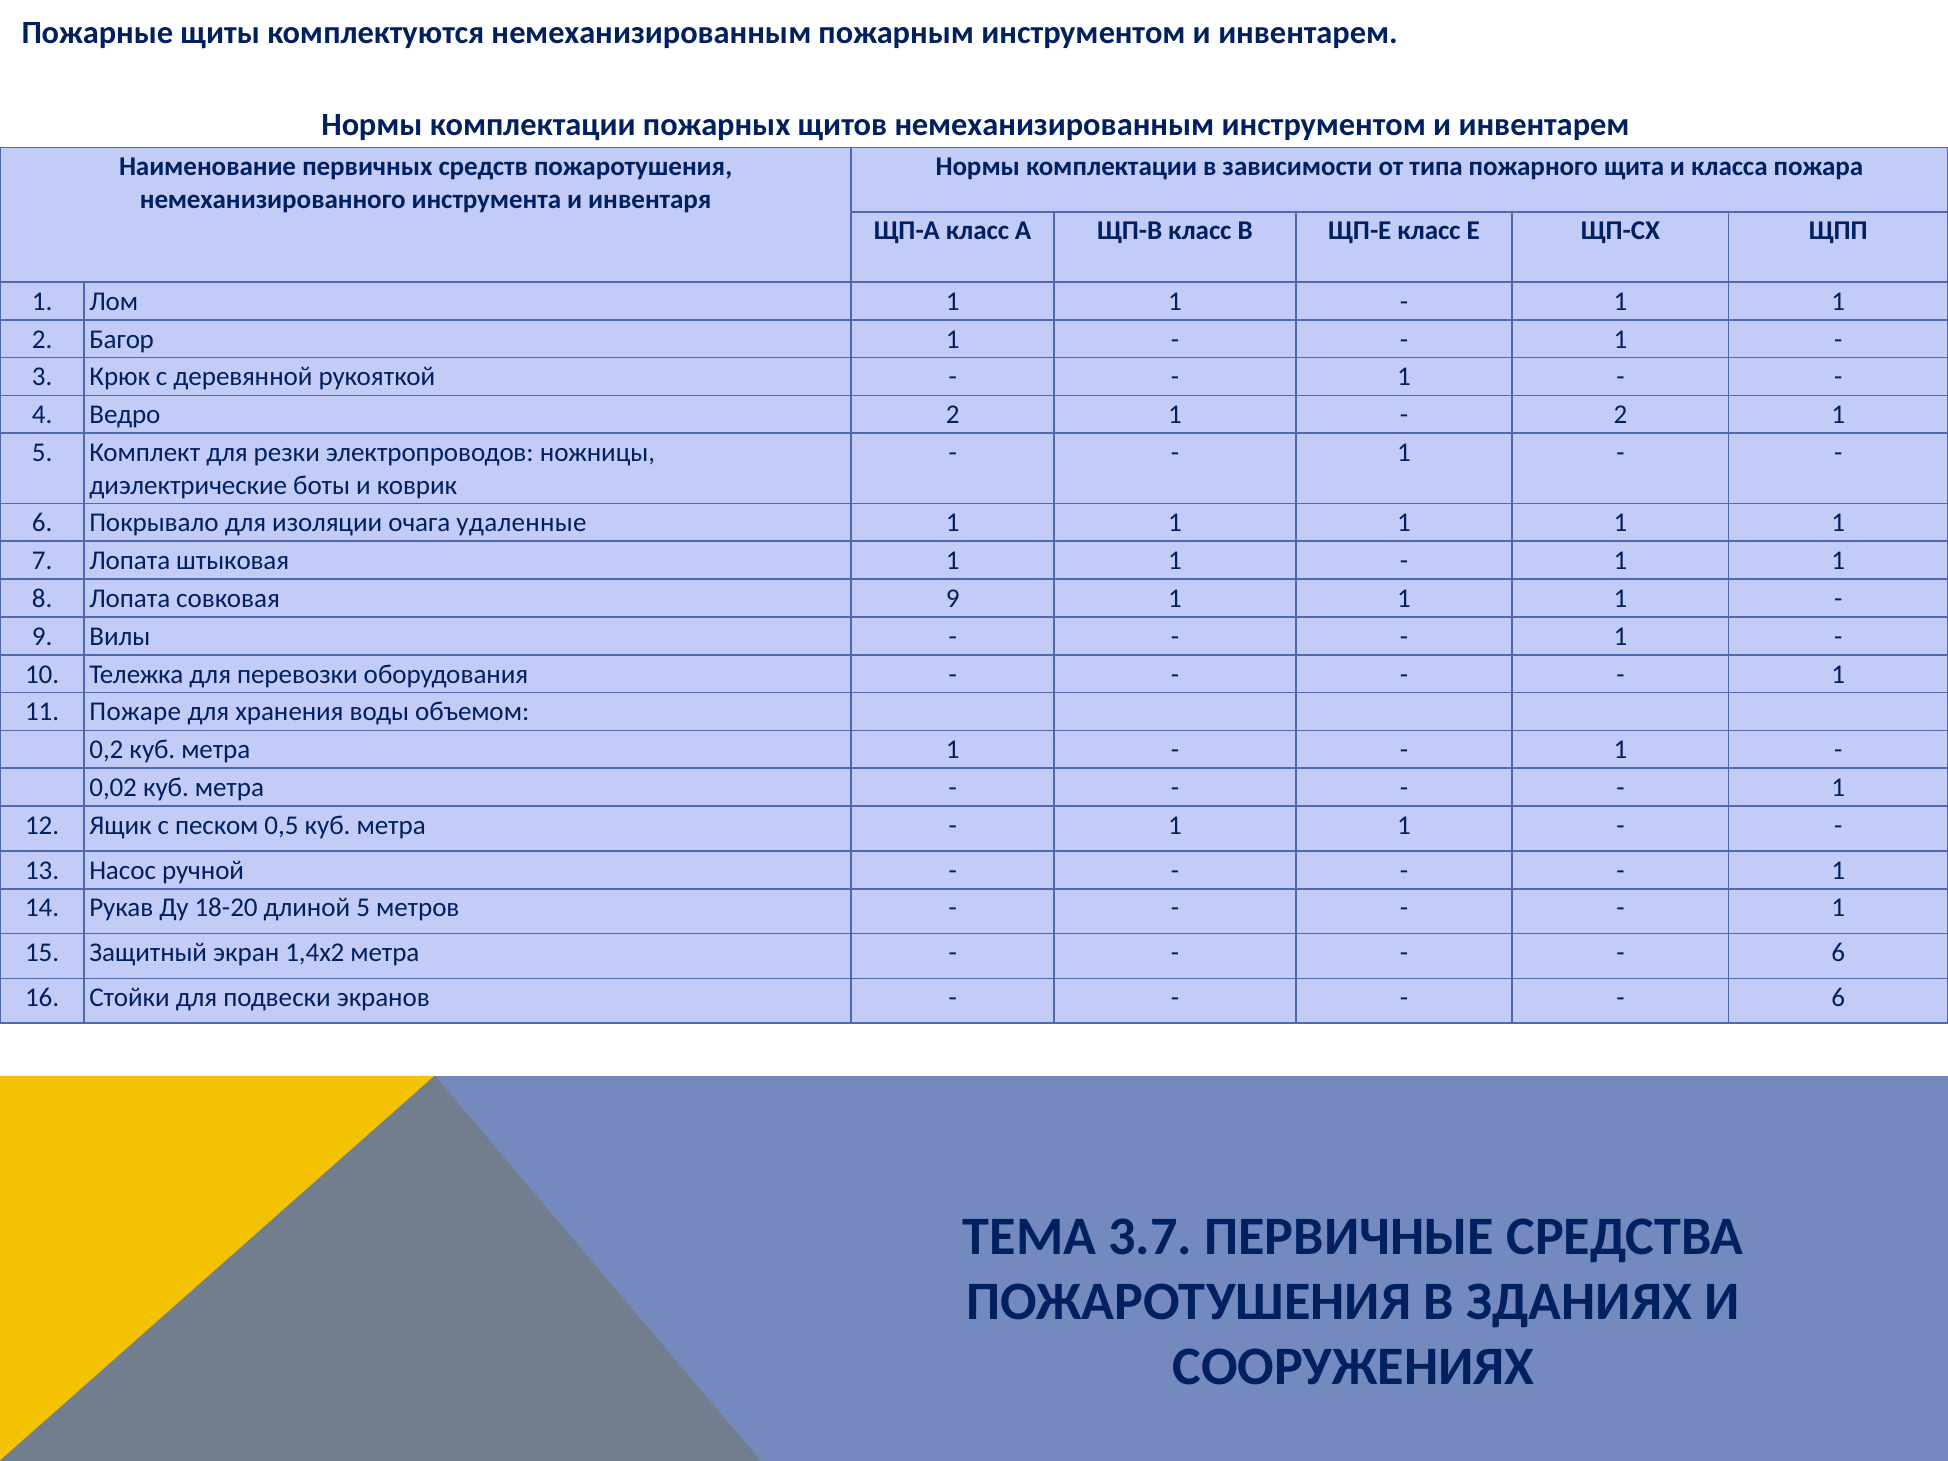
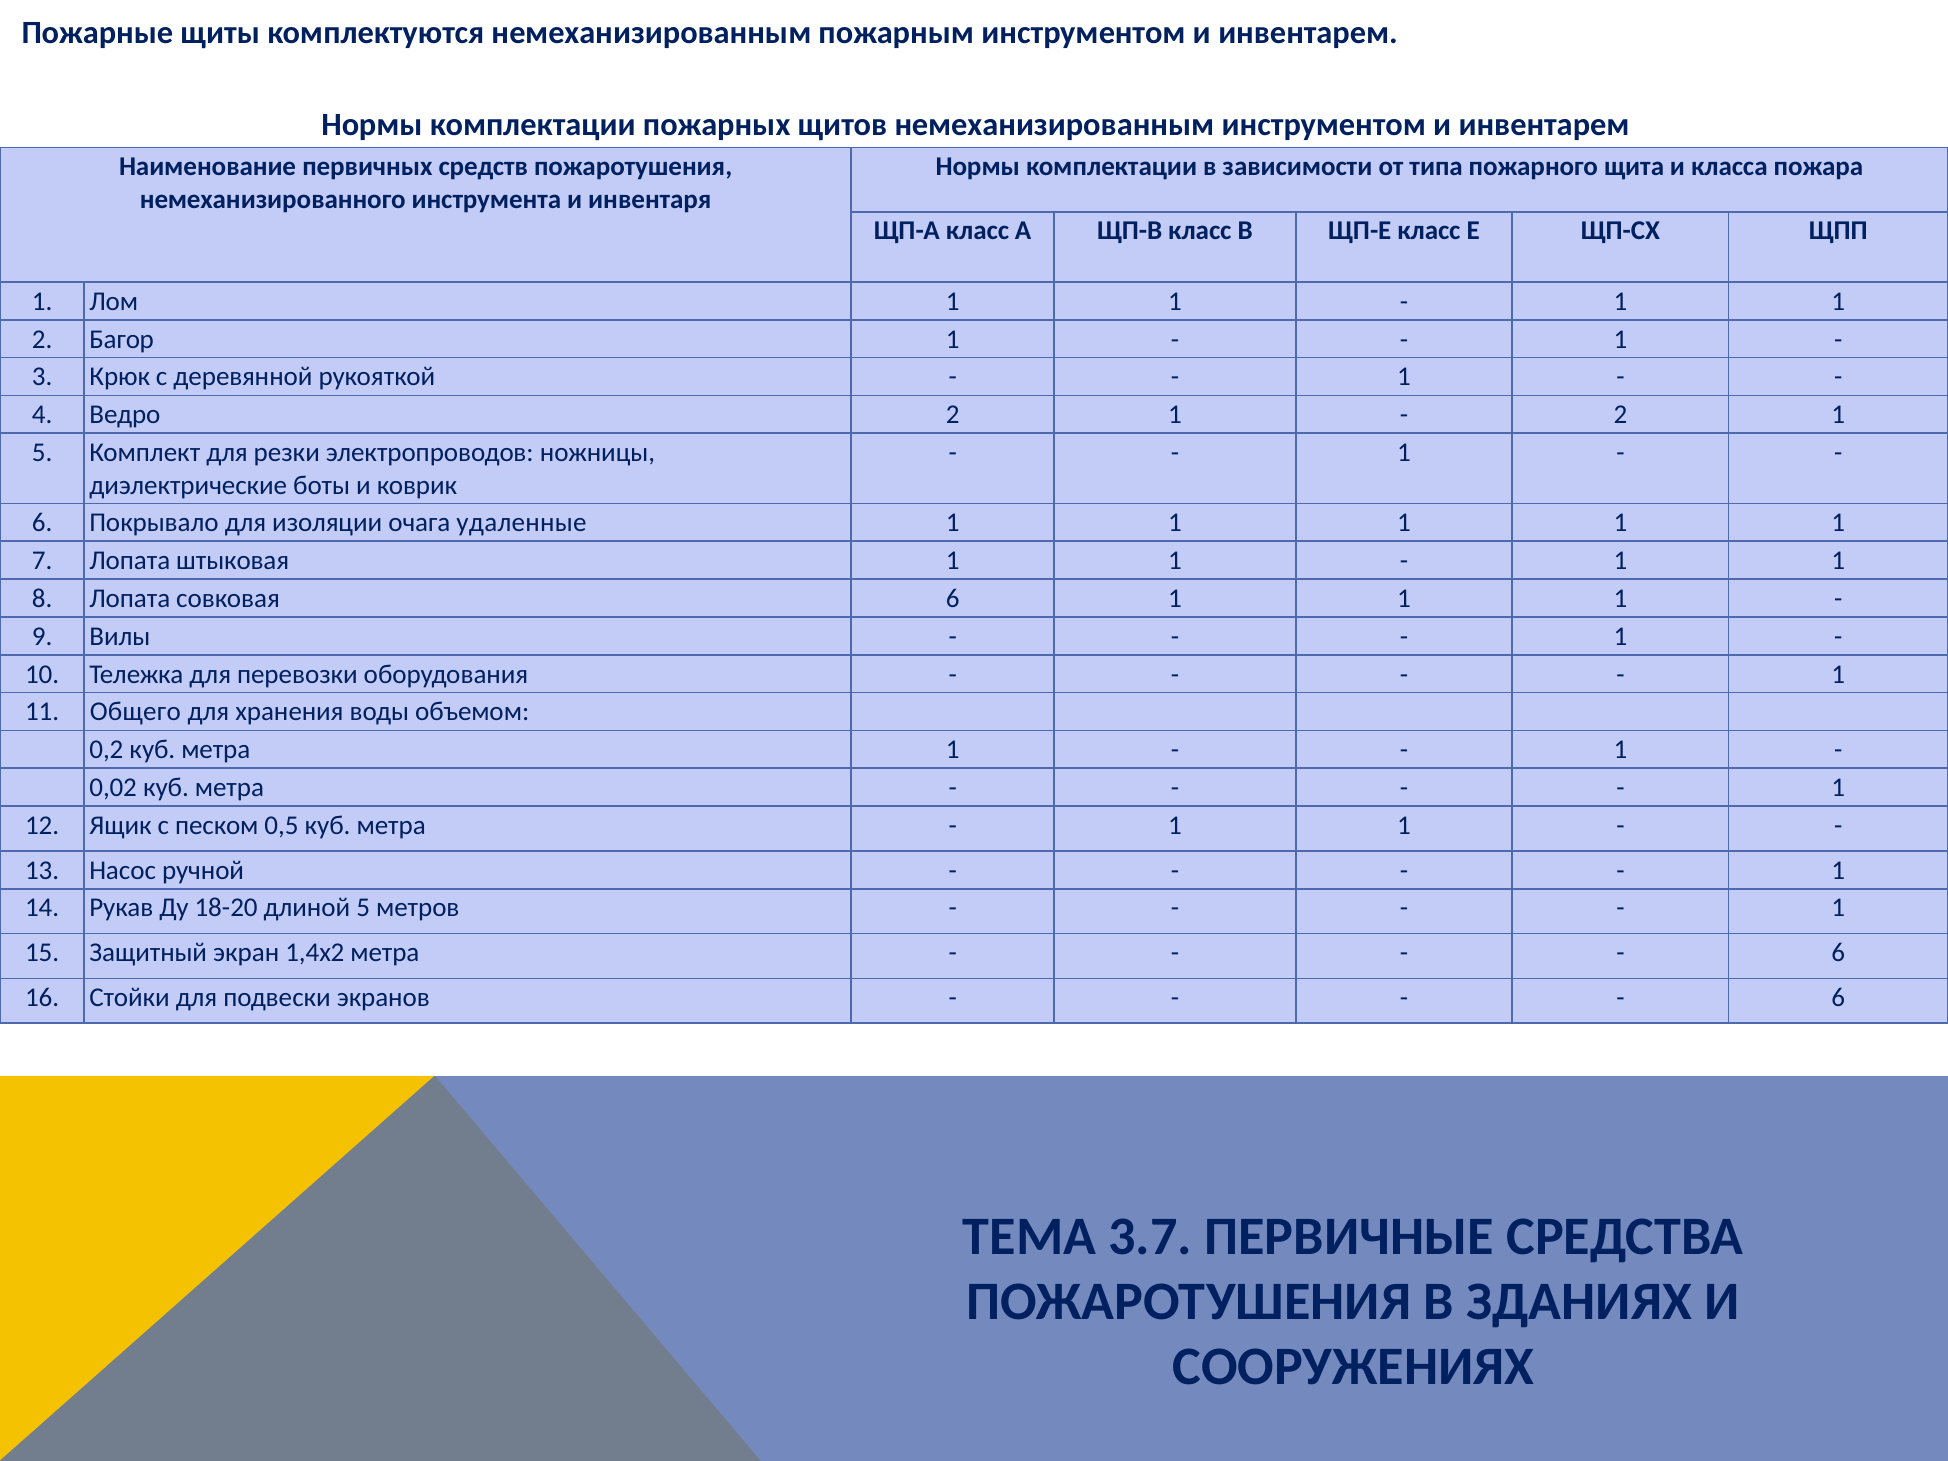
совковая 9: 9 -> 6 (953, 598)
Пожаре: Пожаре -> Общего (135, 712)
